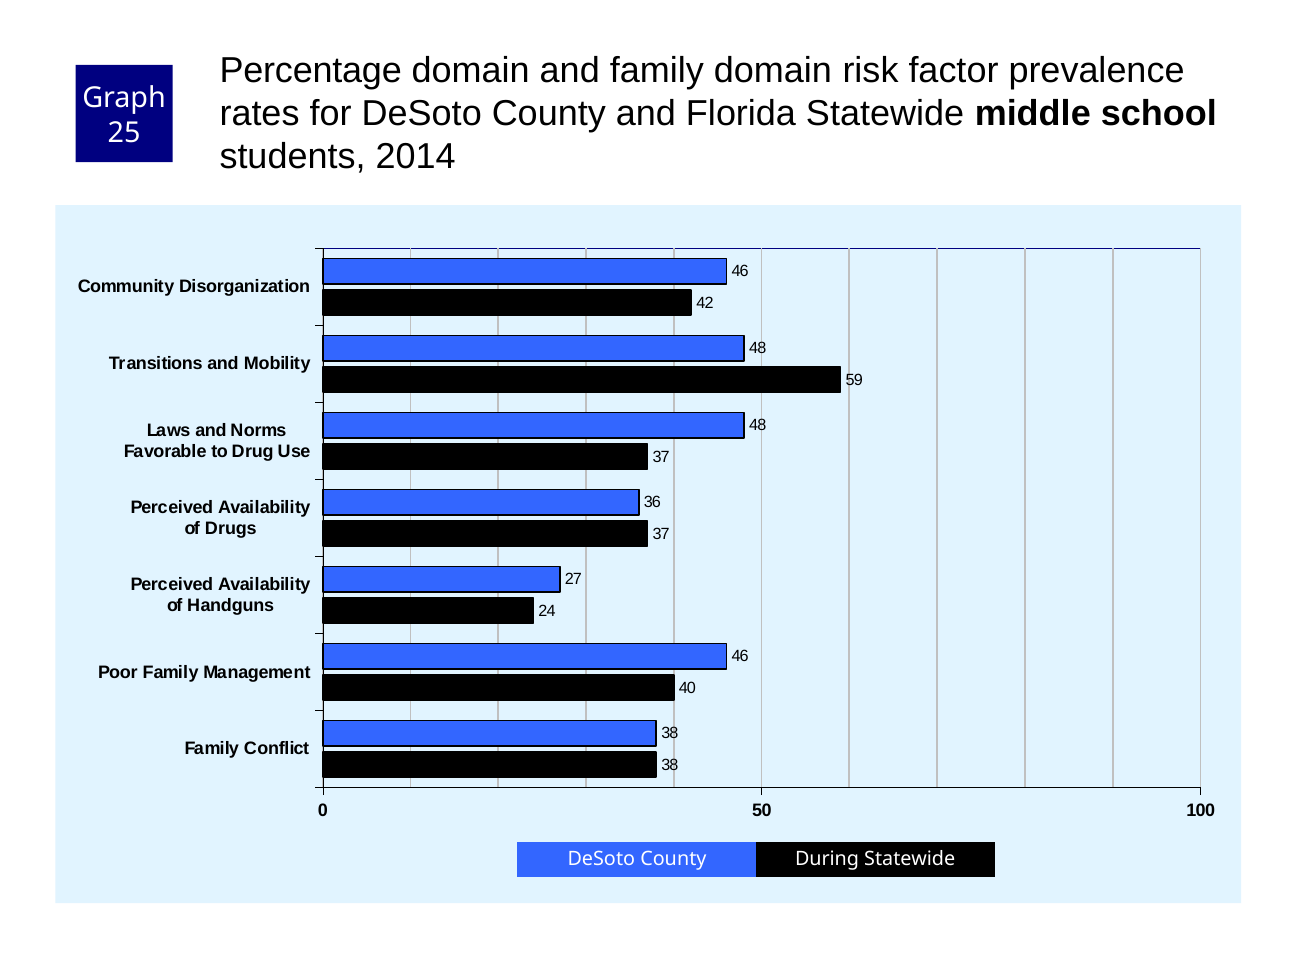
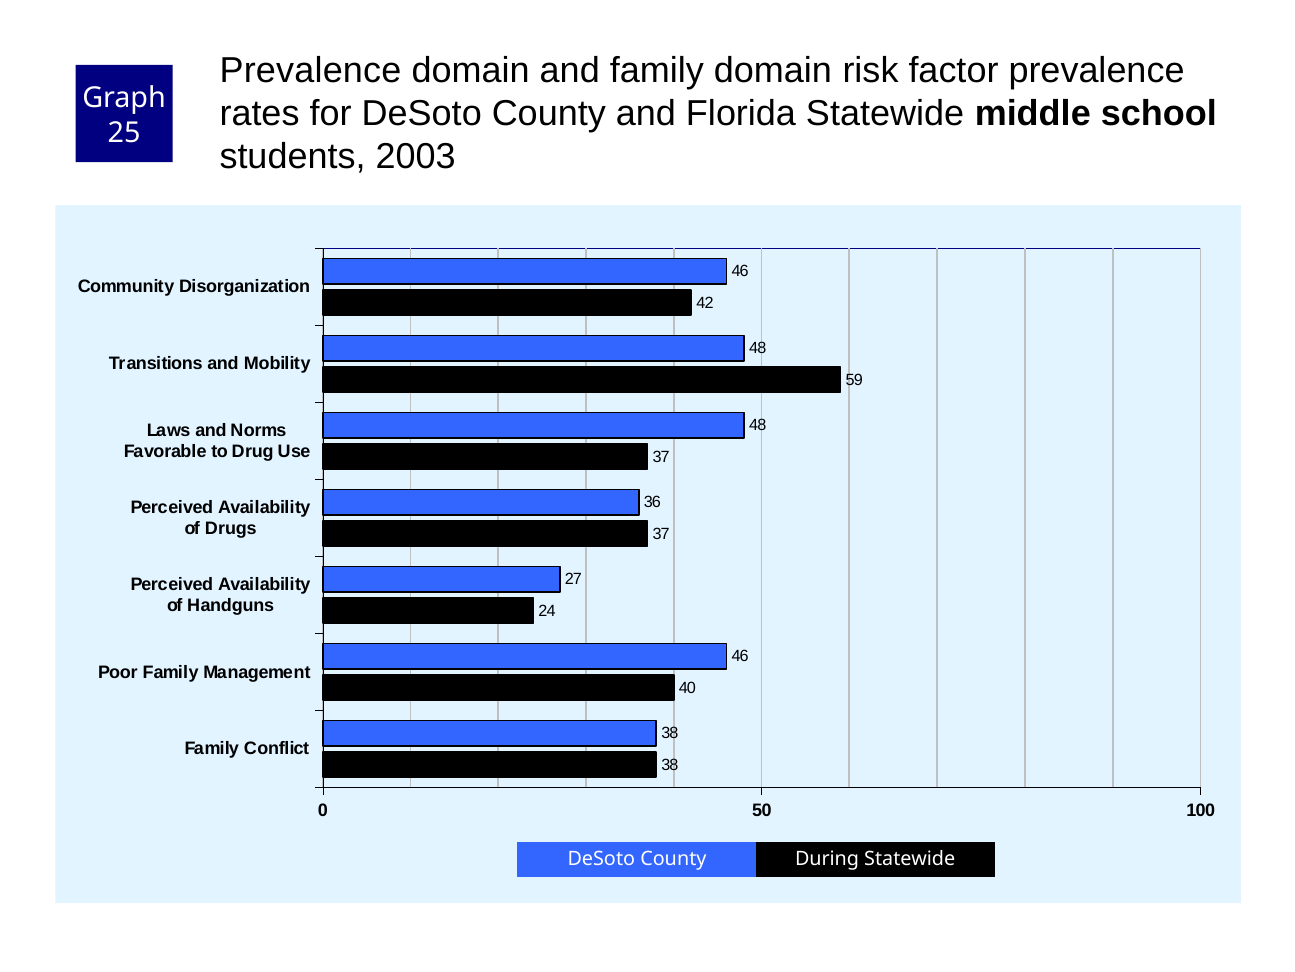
Percentage: Percentage -> Prevalence (311, 71)
2014: 2014 -> 2003 (416, 157)
